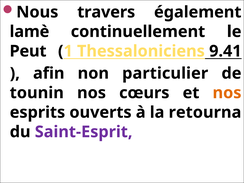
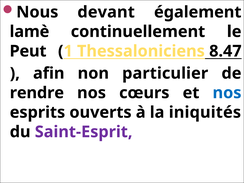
travers: travers -> devant (106, 12)
9.41: 9.41 -> 8.47 (225, 51)
tounin: tounin -> rendre (37, 93)
nos colour: orange -> blue (227, 93)
retourna: retourna -> iniquités (205, 112)
